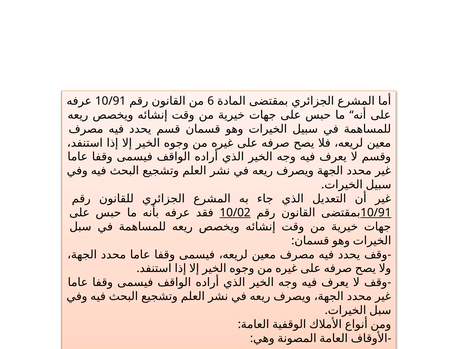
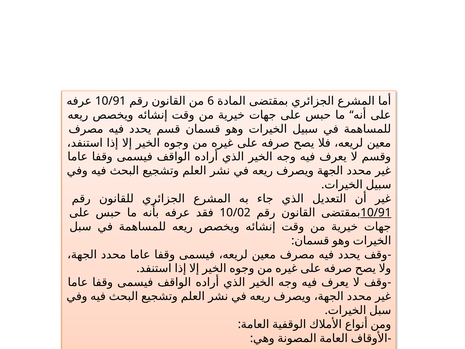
10/02 underline: present -> none (235, 212)
